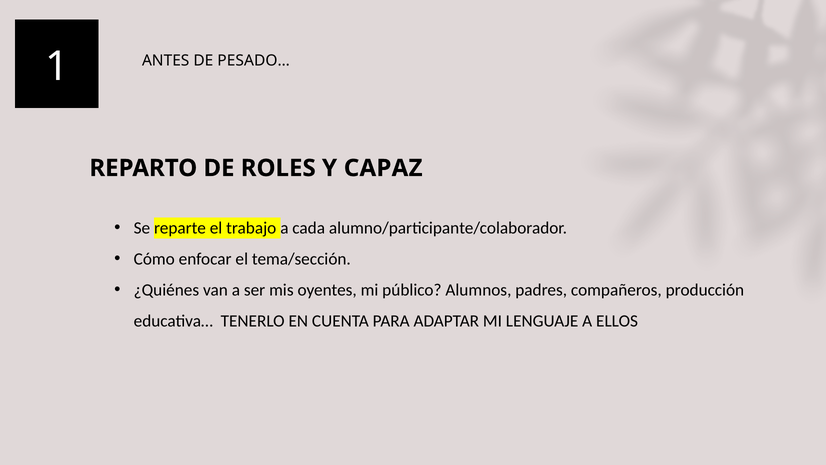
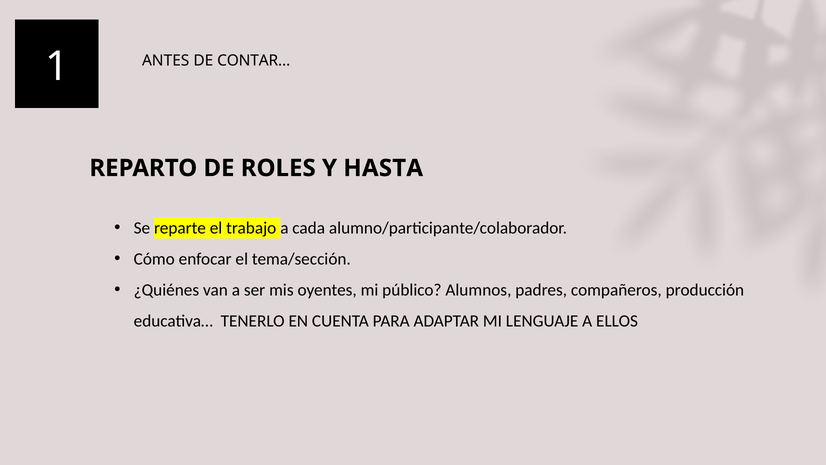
PESADO…: PESADO… -> CONTAR… (254, 60)
CAPAZ: CAPAZ -> HASTA (383, 168)
